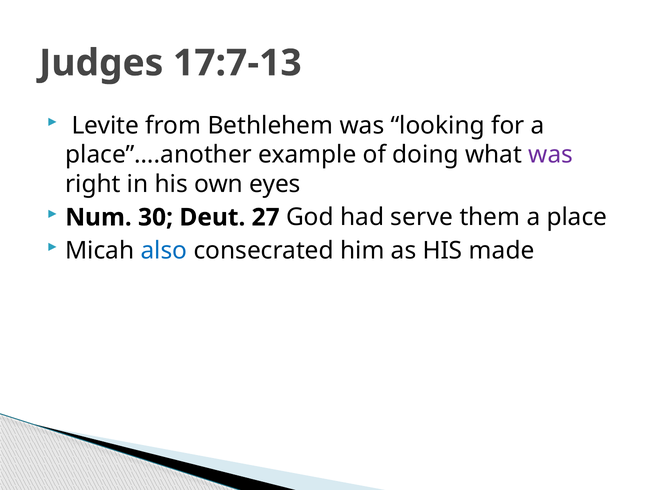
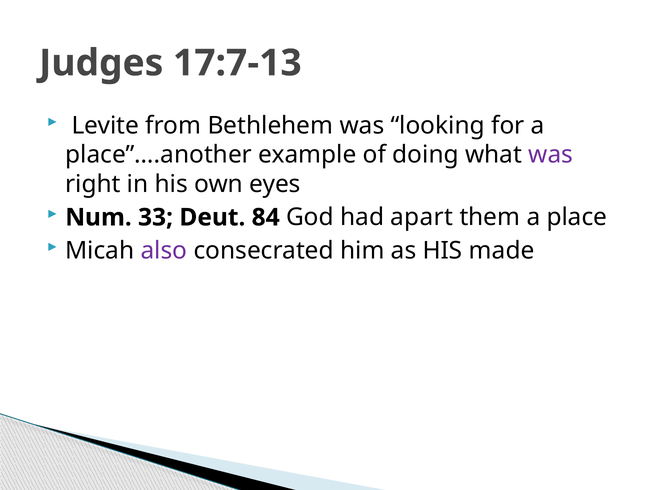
30: 30 -> 33 (156, 217)
27: 27 -> 84 (266, 217)
serve: serve -> apart (422, 217)
also colour: blue -> purple (164, 250)
